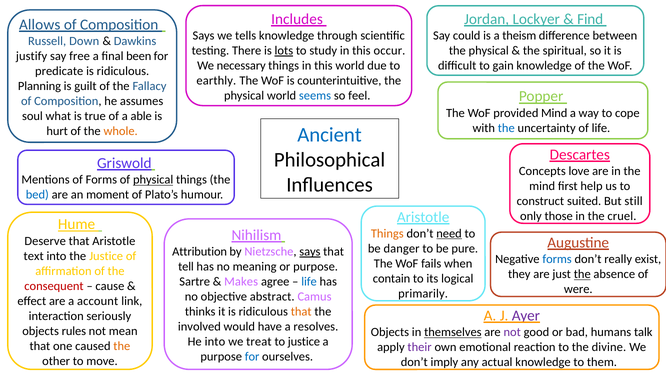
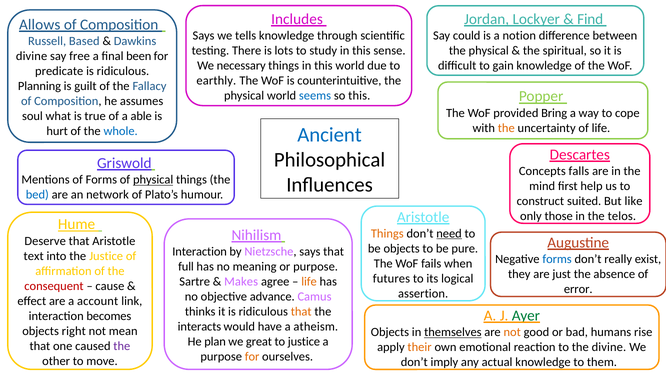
theism: theism -> notion (519, 35)
Down: Down -> Based (84, 41)
lots underline: present -> none (284, 51)
occur: occur -> sense (390, 51)
justify: justify -> divine (32, 56)
so feel: feel -> this (359, 96)
provided Mind: Mind -> Bring (554, 113)
the colour: blue -> orange (506, 128)
whole colour: orange -> blue (121, 131)
love: love -> falls (579, 171)
moment: moment -> network (108, 195)
still: still -> like (634, 201)
cruel: cruel -> telos (622, 216)
be danger: danger -> objects (402, 248)
Attribution: Attribution -> Interaction (200, 251)
says underline: present -> none (310, 251)
tell: tell -> full (186, 266)
the underline: present -> none (582, 274)
contain: contain -> futures (391, 278)
life colour: blue -> orange (309, 281)
were: were -> error (578, 289)
primarily: primarily -> assertion (423, 293)
abstract: abstract -> advance (272, 296)
Ayer colour: purple -> green (526, 315)
seriously: seriously -> becomes (109, 316)
involved: involved -> interacts (199, 326)
resolves: resolves -> atheism (316, 326)
rules: rules -> right (74, 331)
not colour: purple -> orange (512, 332)
talk: talk -> rise (643, 332)
He into: into -> plan (215, 341)
treat: treat -> great (259, 341)
the colour: orange -> purple (122, 346)
their colour: purple -> orange (420, 347)
for colour: blue -> orange (252, 356)
